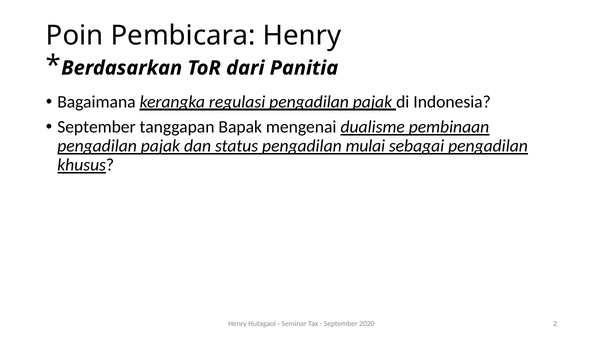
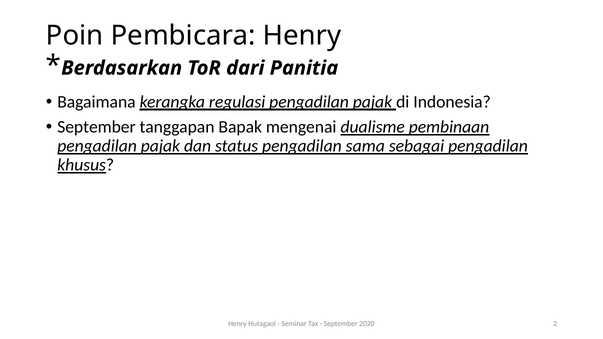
mulai: mulai -> sama (365, 146)
